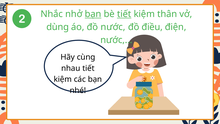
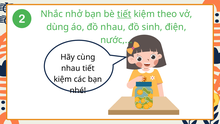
bạn underline: present -> none (93, 14)
thân: thân -> theo (167, 14)
đồ nước: nước -> nhau (113, 27)
điều: điều -> sinh (152, 27)
